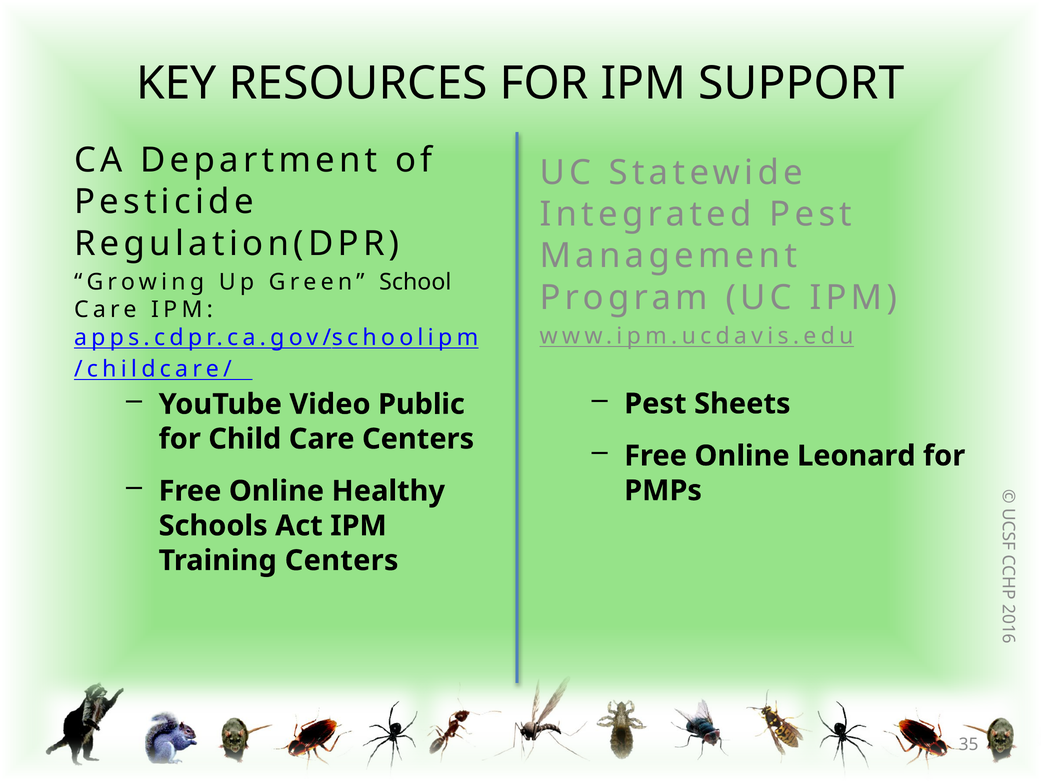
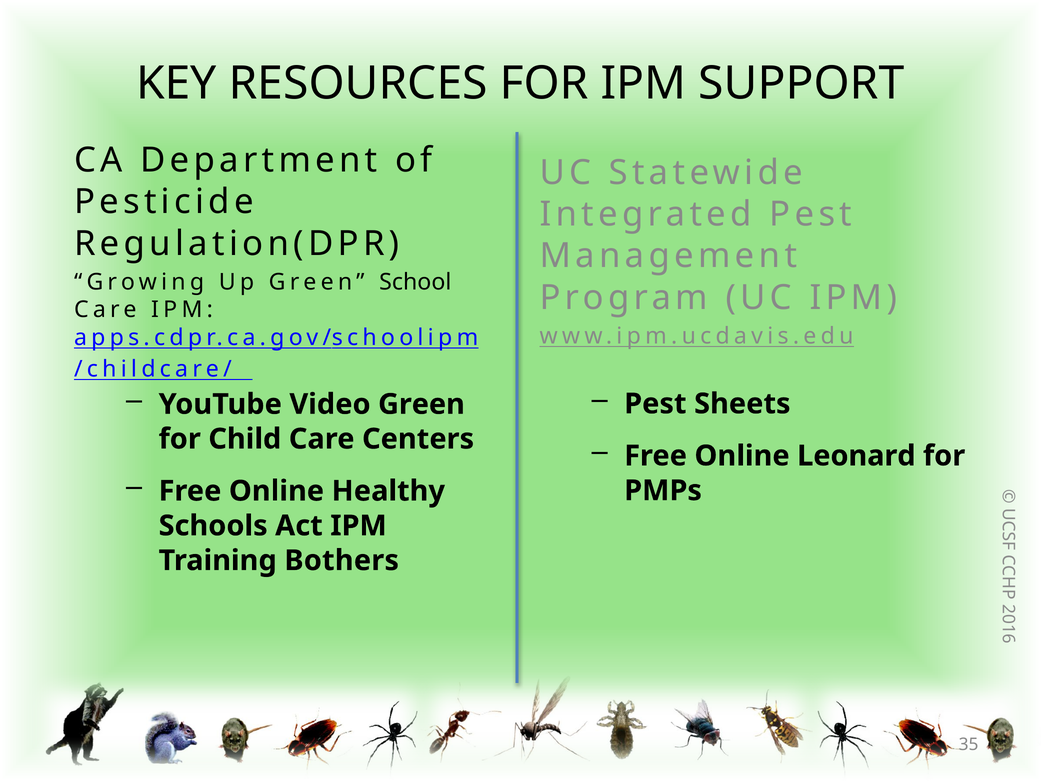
Video Public: Public -> Green (421, 404)
Training Centers: Centers -> Bothers (342, 560)
